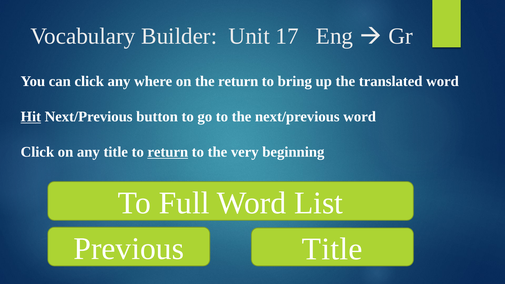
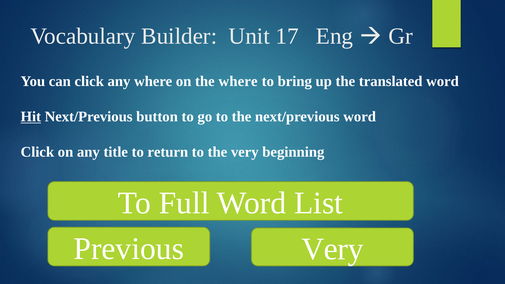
the return: return -> where (238, 81)
return underline: present -> none (168, 152)
Previous Title: Title -> Very (333, 249)
